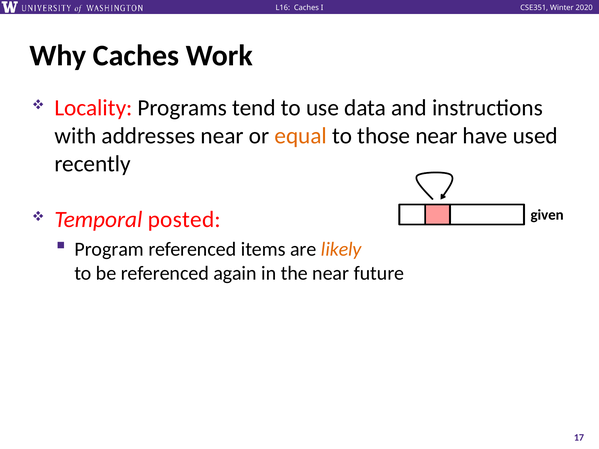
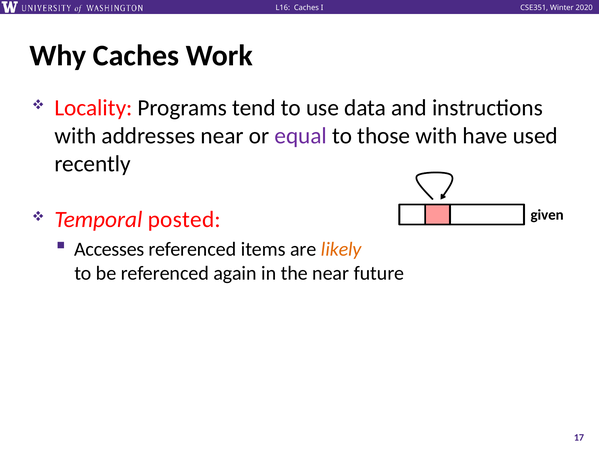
equal colour: orange -> purple (301, 136)
those near: near -> with (436, 136)
Program: Program -> Accesses (109, 249)
